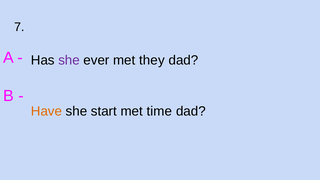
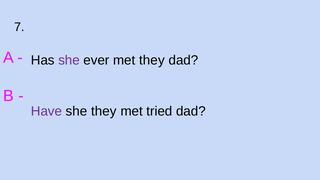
Have colour: orange -> purple (46, 111)
she start: start -> they (104, 111)
time: time -> tried (159, 111)
